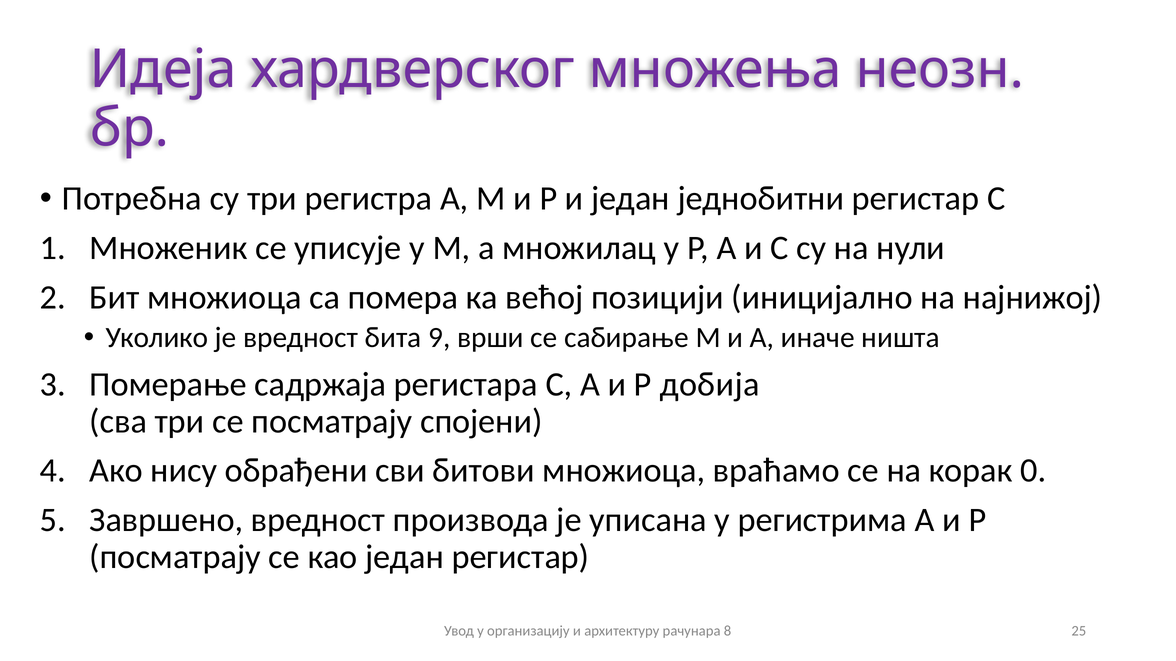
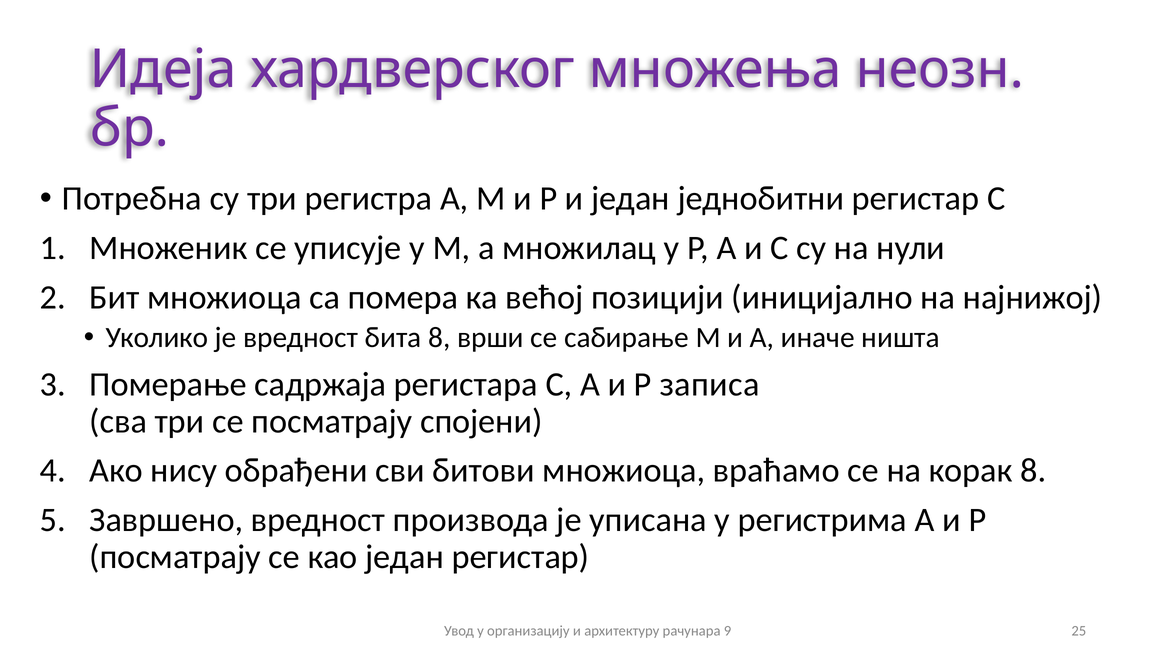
бита 9: 9 -> 8 (439, 338)
добија: добија -> записа (710, 385)
корак 0: 0 -> 8 (1033, 471)
8: 8 -> 9 (728, 632)
